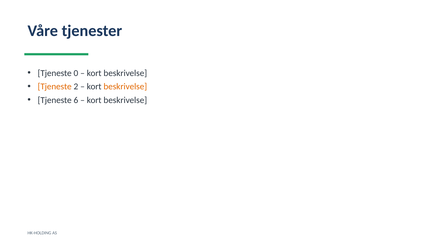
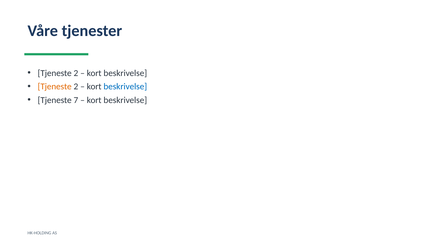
0: 0 -> 2 (76, 73)
beskrivelse colour: orange -> blue (125, 87)
6: 6 -> 7 (76, 100)
